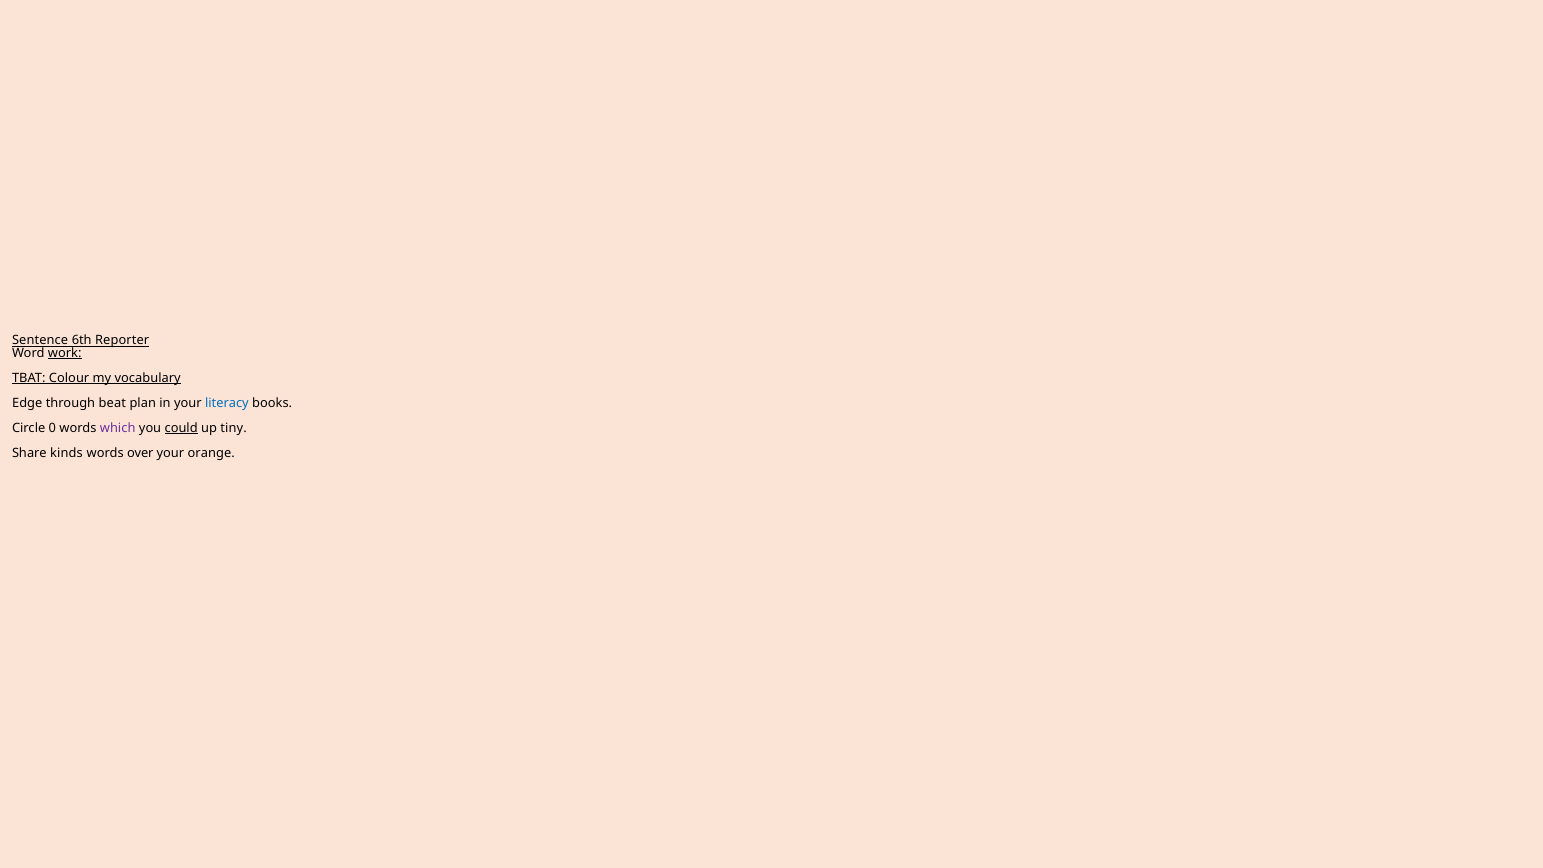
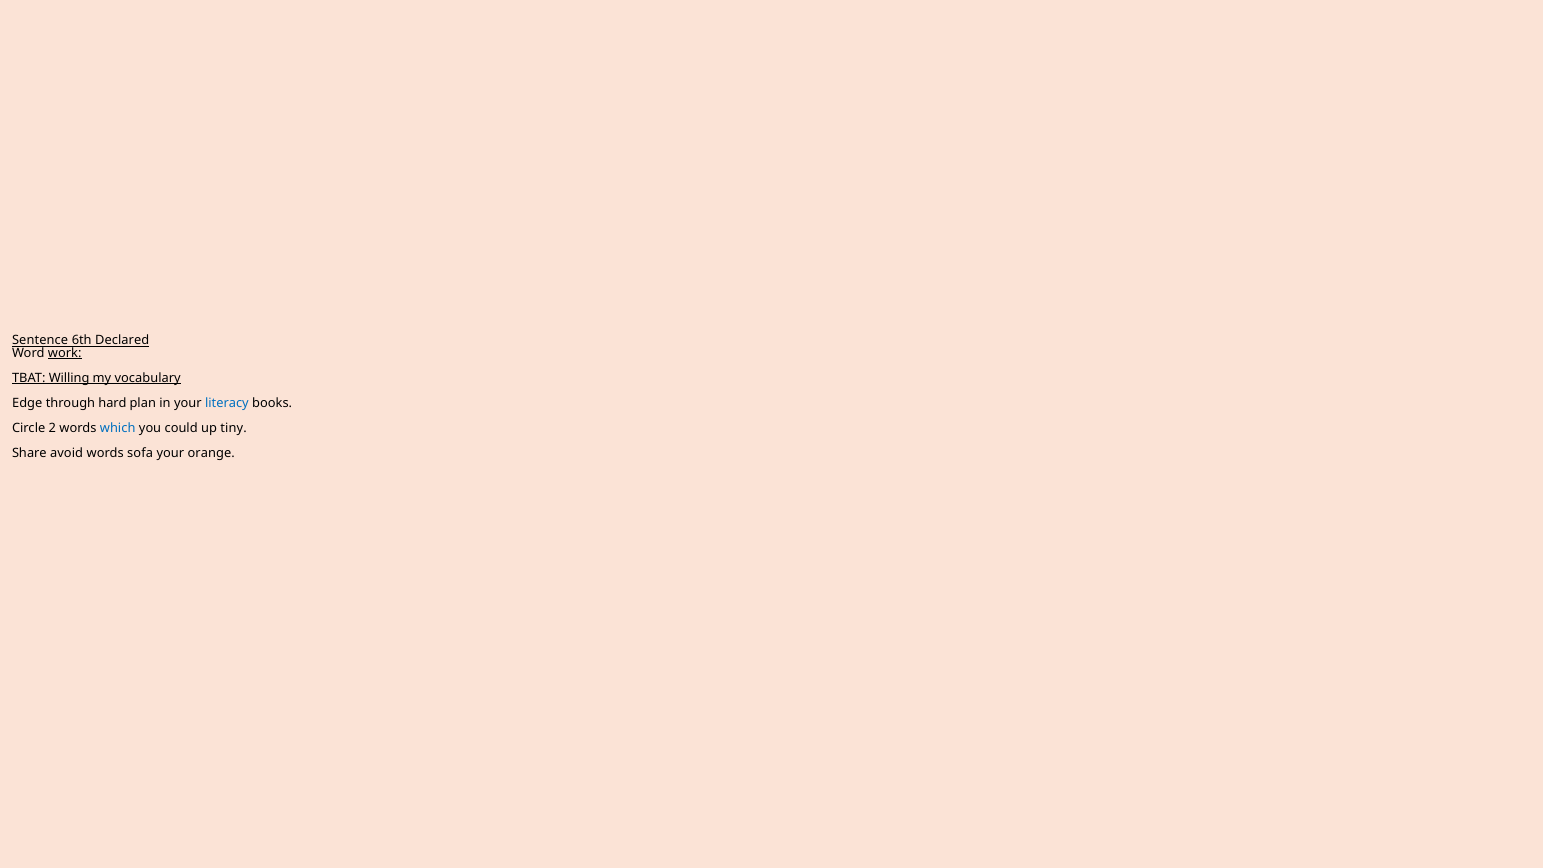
Reporter: Reporter -> Declared (122, 340)
Colour: Colour -> Willing (69, 378)
beat: beat -> hard (112, 403)
0: 0 -> 2 (52, 428)
which colour: purple -> blue (118, 428)
could underline: present -> none (181, 428)
kinds: kinds -> avoid (67, 453)
over: over -> sofa (140, 453)
